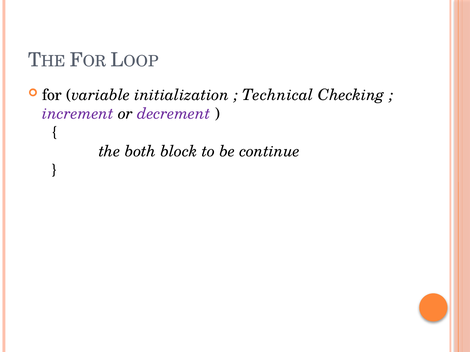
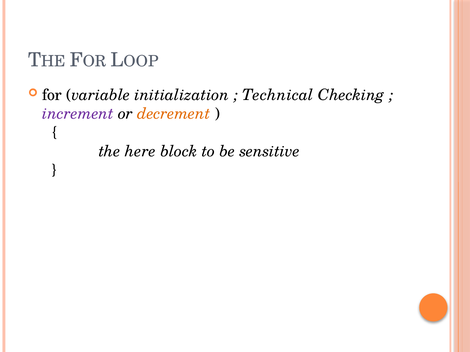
decrement colour: purple -> orange (174, 114)
both: both -> here (140, 151)
continue: continue -> sensitive (270, 151)
